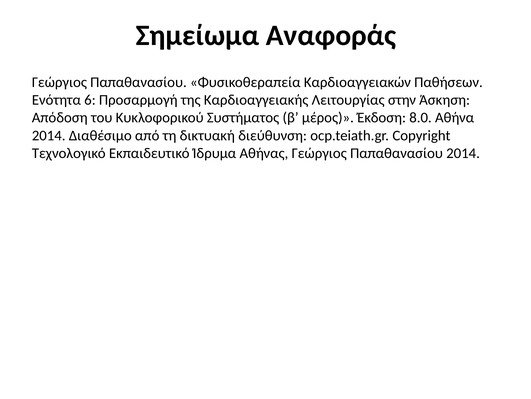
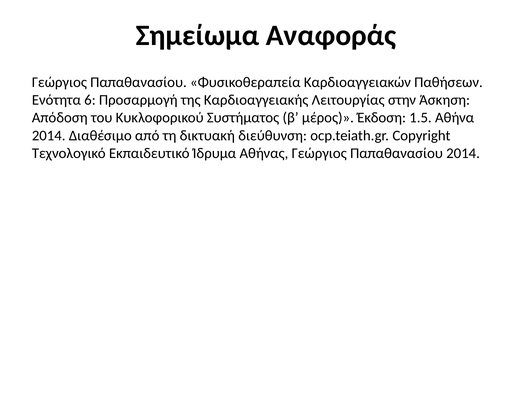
8.0: 8.0 -> 1.5 (421, 118)
